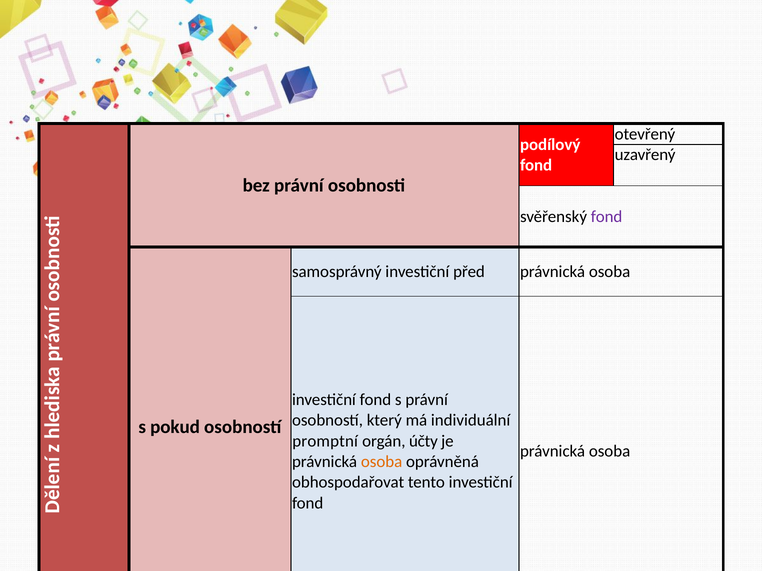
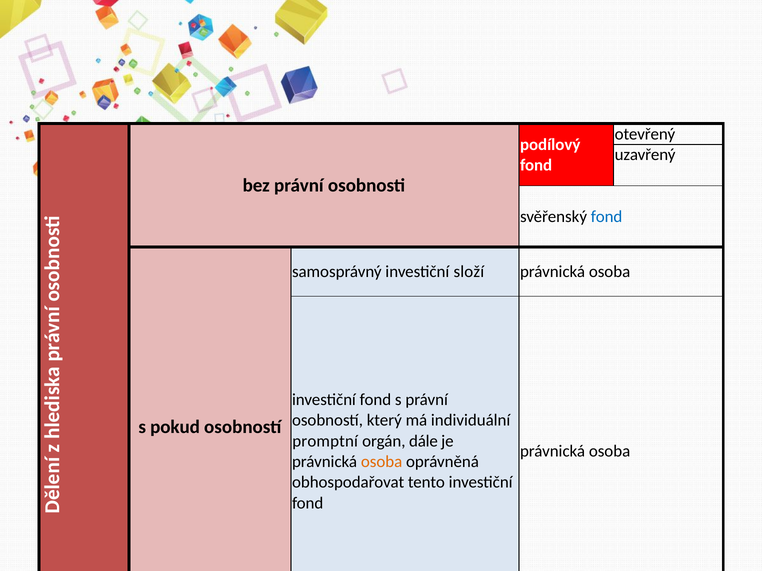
fond colour: purple -> blue (607, 217)
před: před -> složí (469, 272)
účty: účty -> dále (423, 441)
